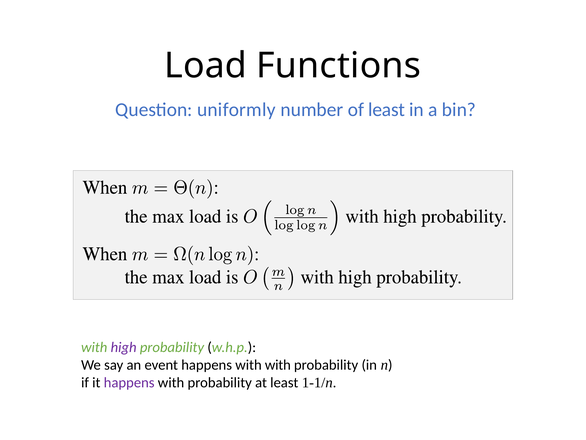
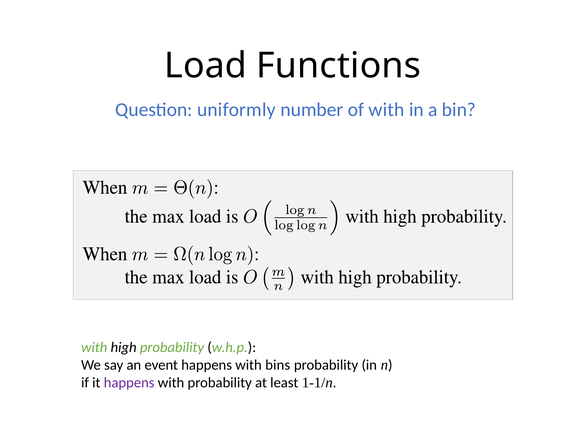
of least: least -> with (386, 110)
high colour: purple -> black (124, 347)
with with: with -> bins (278, 365)
